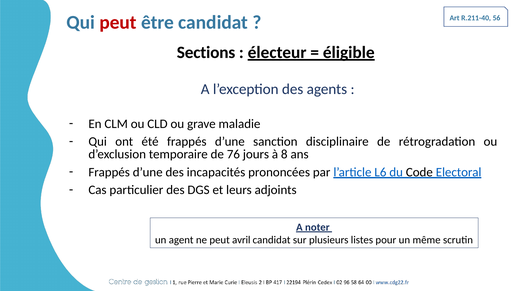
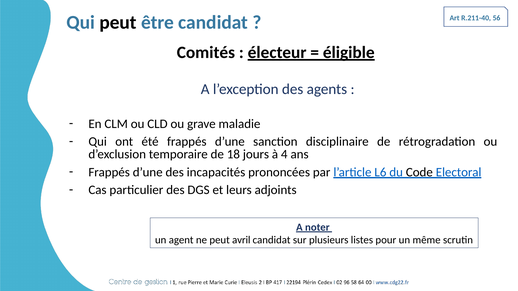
peut colour: red -> black (118, 23)
Sections: Sections -> Comités (206, 53)
76: 76 -> 18 (233, 154)
8: 8 -> 4 (284, 154)
